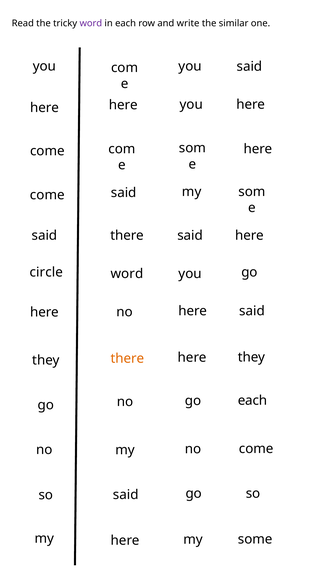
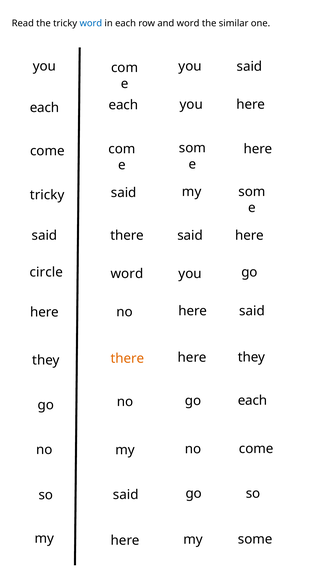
word colour: purple -> blue (91, 23)
and write: write -> word (188, 23)
here: here -> each (123, 105)
here: here -> each (45, 108)
come: come -> tricky (47, 195)
